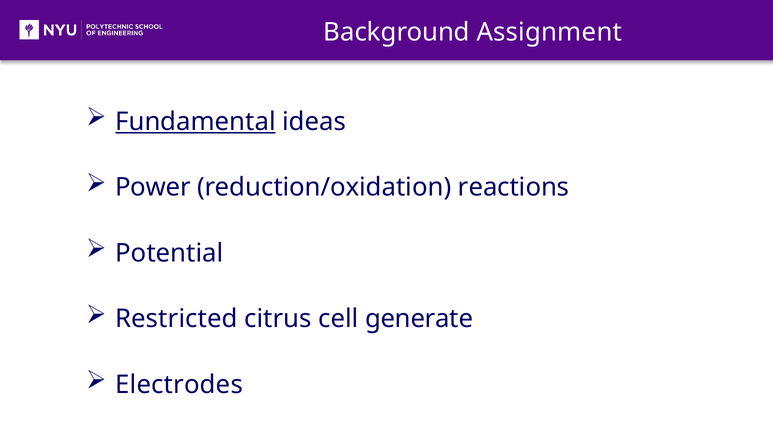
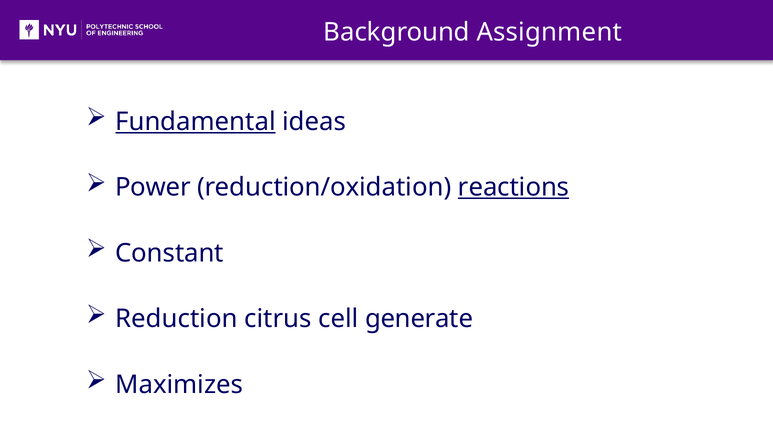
reactions underline: none -> present (514, 187)
Potential: Potential -> Constant (170, 253)
Restricted: Restricted -> Reduction (176, 319)
Electrodes: Electrodes -> Maximizes (179, 384)
